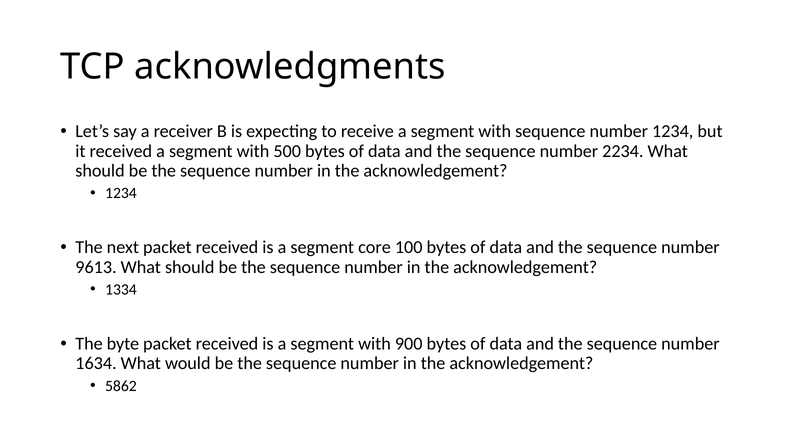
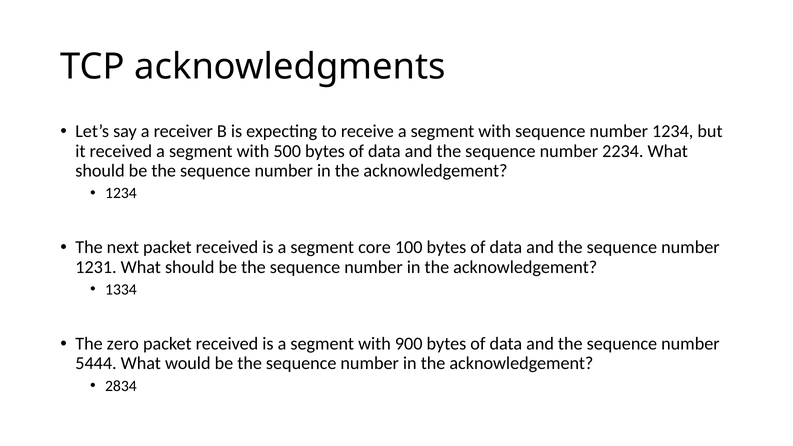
9613: 9613 -> 1231 (96, 267)
byte: byte -> zero (123, 344)
1634: 1634 -> 5444 (96, 364)
5862: 5862 -> 2834 (121, 386)
